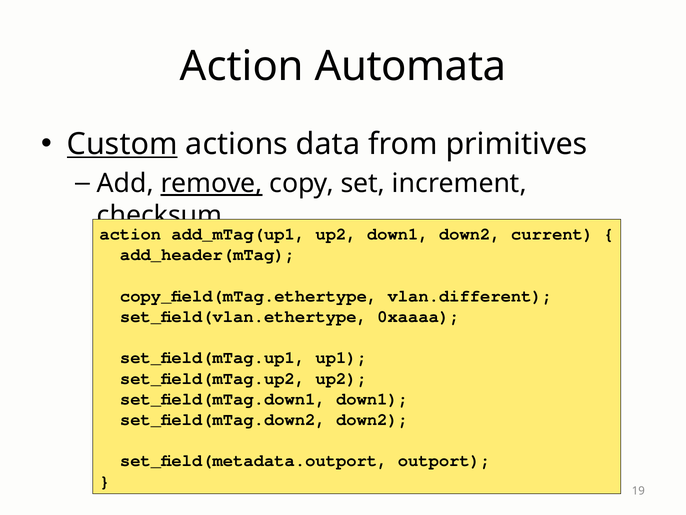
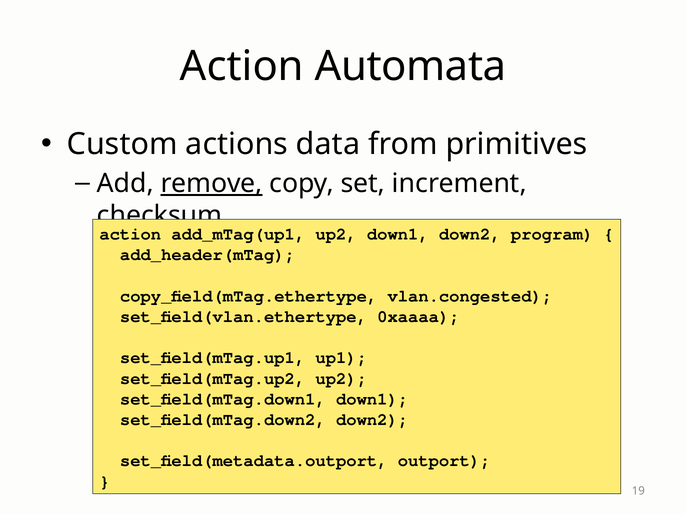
Custom underline: present -> none (122, 144)
current: current -> program (552, 234)
vlan.different: vlan.different -> vlan.congested (470, 296)
